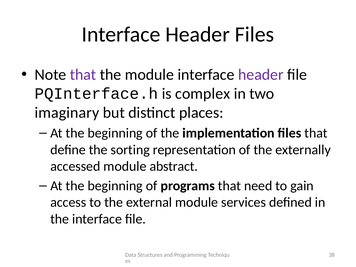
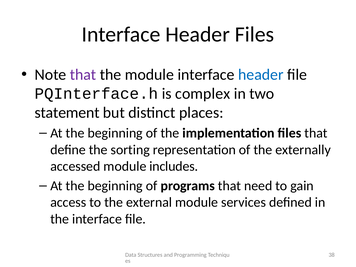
header colour: purple -> blue (261, 75)
imaginary: imaginary -> statement (67, 113)
abstract: abstract -> includes (174, 166)
